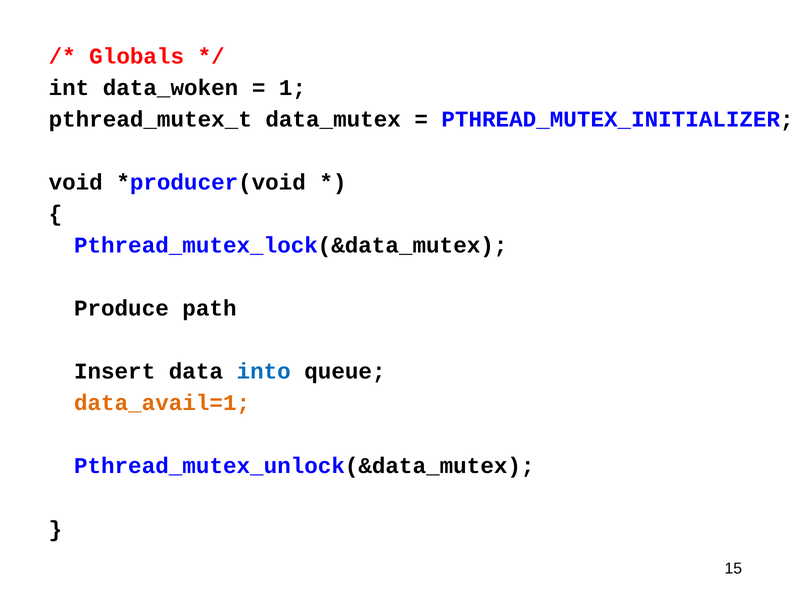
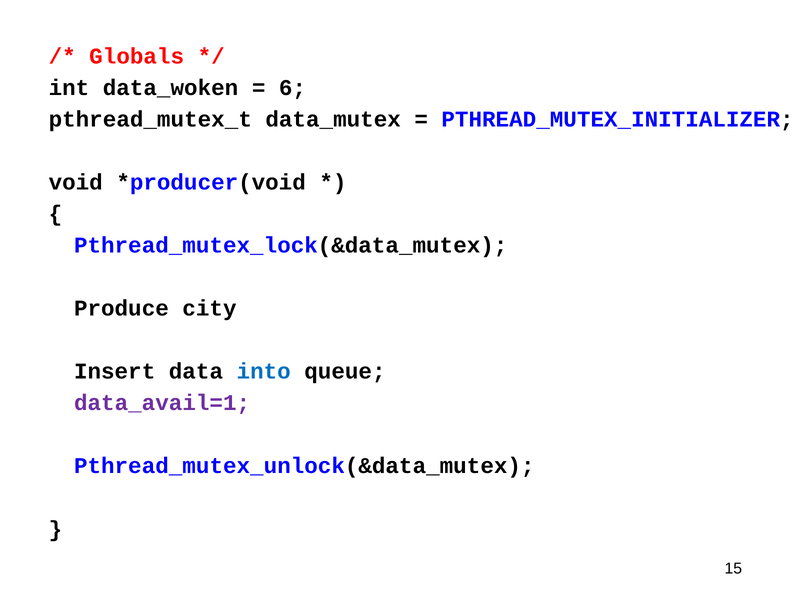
1: 1 -> 6 (292, 88)
path: path -> city (209, 308)
data_avail=1 colour: orange -> purple (162, 403)
